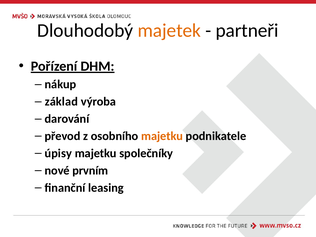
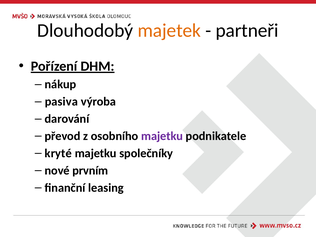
základ: základ -> pasiva (61, 102)
majetku colour: orange -> purple (162, 136)
úpisy: úpisy -> kryté (58, 153)
